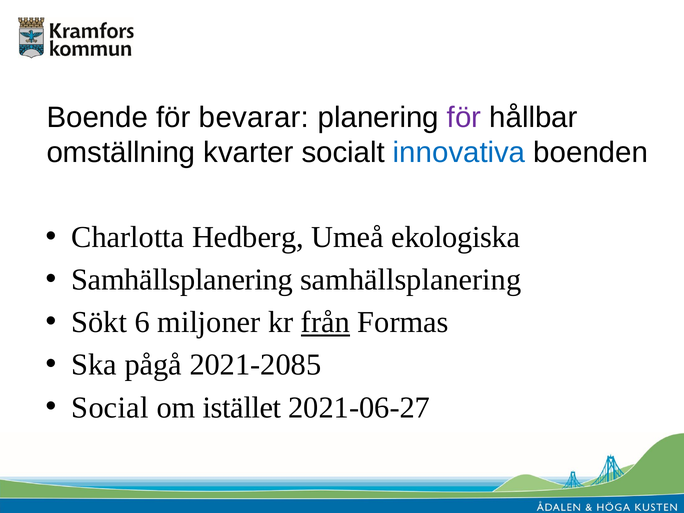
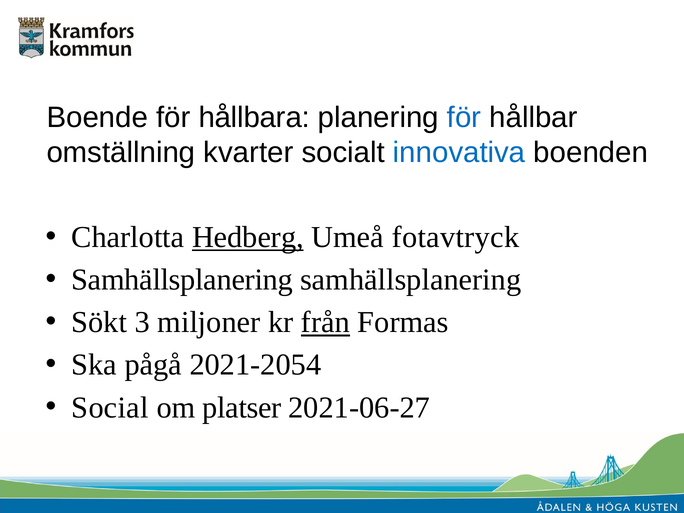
bevarar: bevarar -> hållbara (254, 117)
för colour: purple -> blue (464, 117)
Hedberg underline: none -> present (248, 237)
ekologiska: ekologiska -> fotavtryck (456, 237)
6: 6 -> 3 (142, 322)
2021-2085: 2021-2085 -> 2021-2054 (255, 365)
istället: istället -> platser (242, 408)
